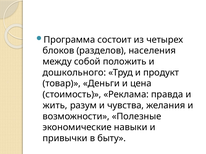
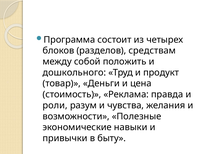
населения: населения -> средствам (152, 51)
жить: жить -> роли (55, 106)
